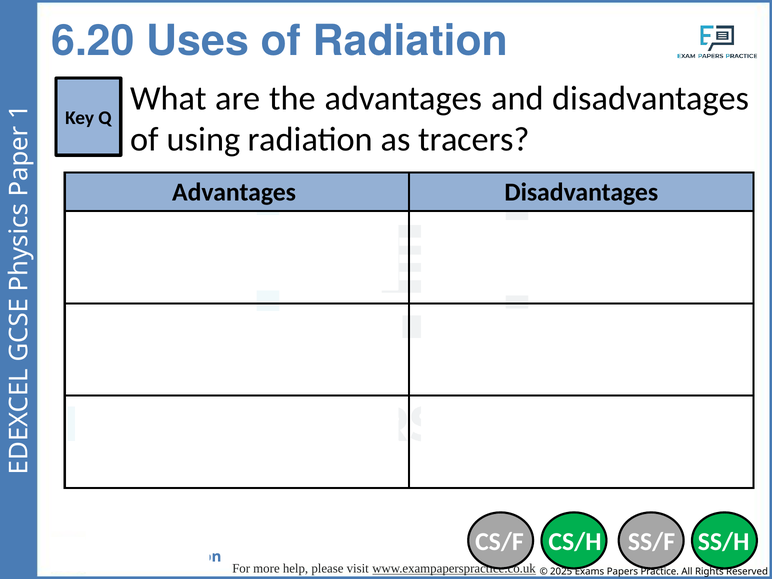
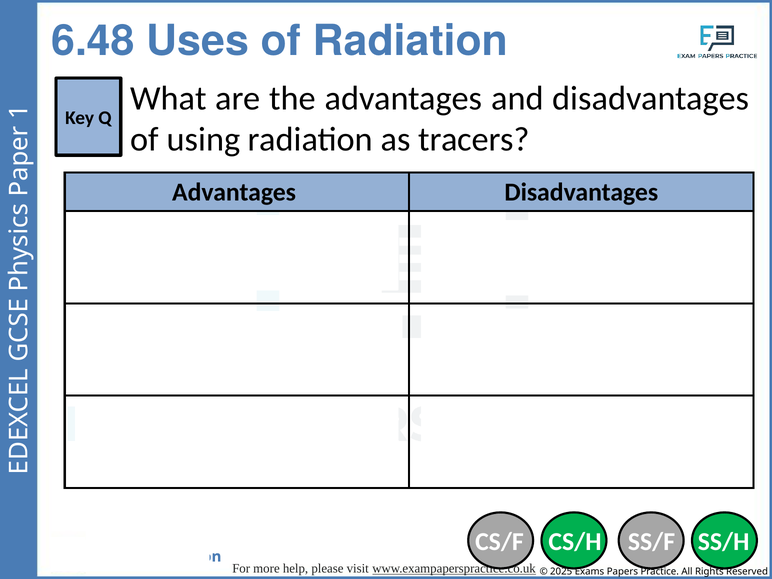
6.20: 6.20 -> 6.48 (93, 41)
